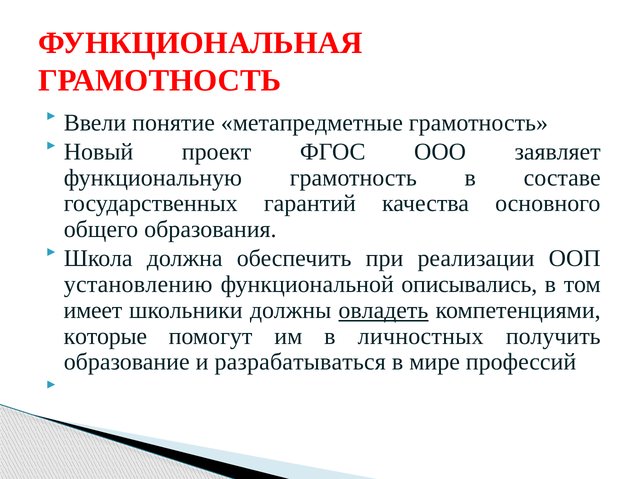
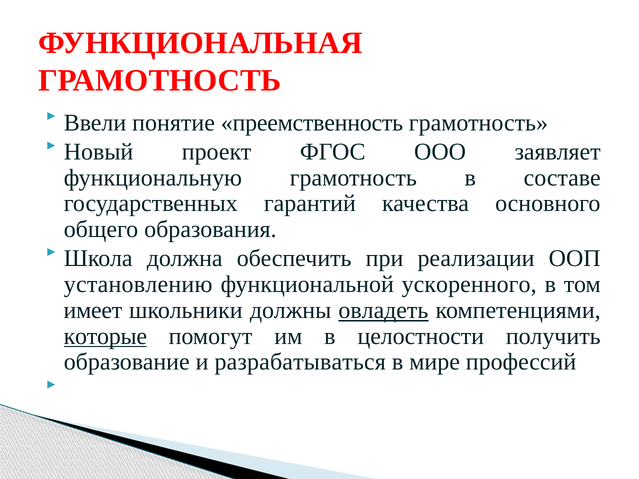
метапредметные: метапредметные -> преемственность (312, 123)
описывались: описывались -> ускоренного (469, 285)
которые underline: none -> present (105, 336)
личностных: личностных -> целостности (421, 336)
